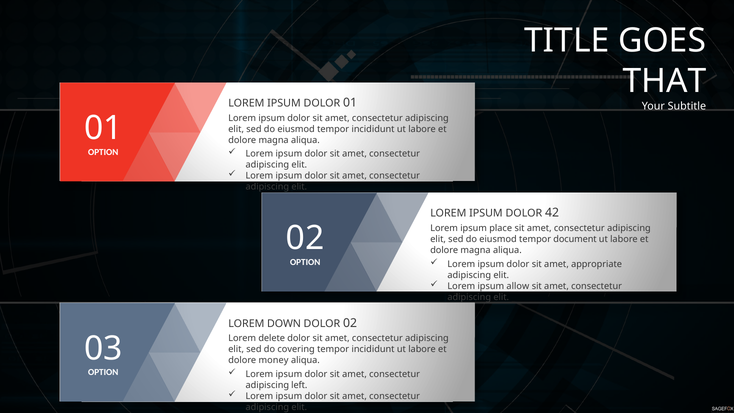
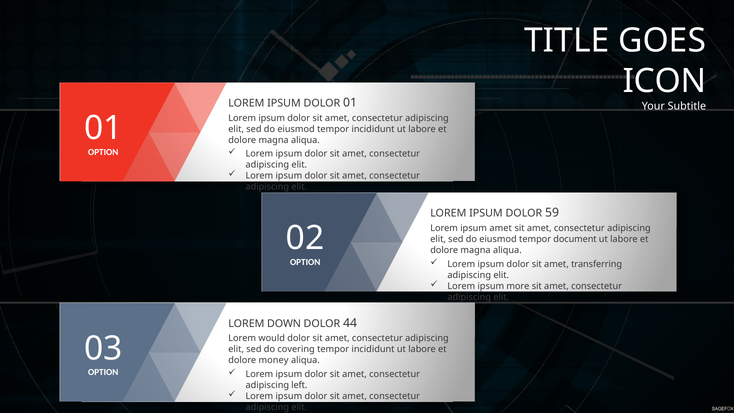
THAT: THAT -> ICON (665, 81)
42: 42 -> 59 (552, 213)
place: place -> amet (501, 228)
appropriate: appropriate -> transferring (597, 264)
allow: allow -> more (518, 286)
DOLOR 02: 02 -> 44 (350, 323)
delete: delete -> would (272, 338)
